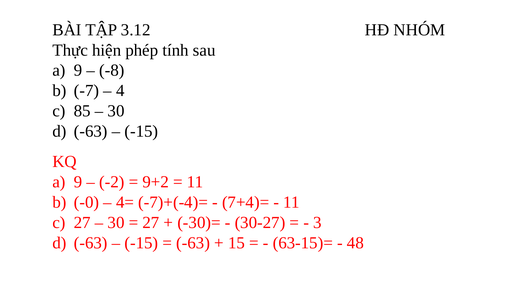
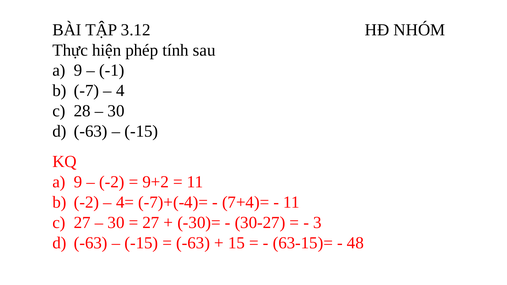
-8: -8 -> -1 (112, 70)
85: 85 -> 28 (82, 111)
-0: -0 -> -2 (86, 202)
